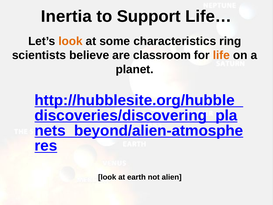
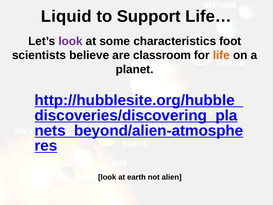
Inertia: Inertia -> Liquid (66, 16)
look colour: orange -> purple (70, 41)
ring: ring -> foot (230, 41)
